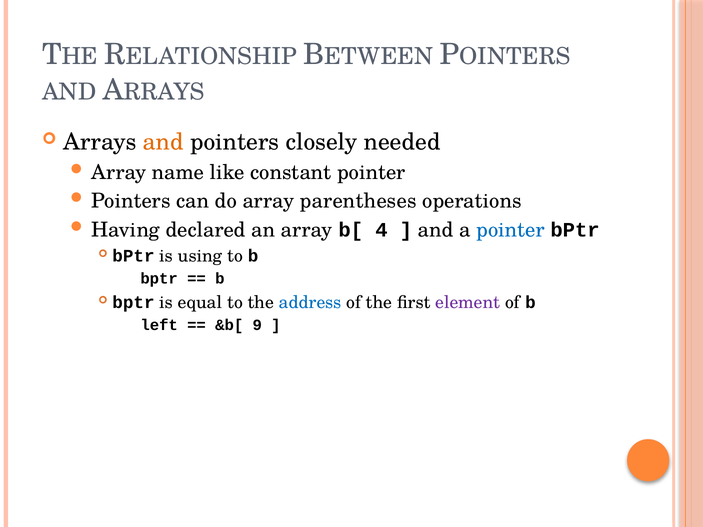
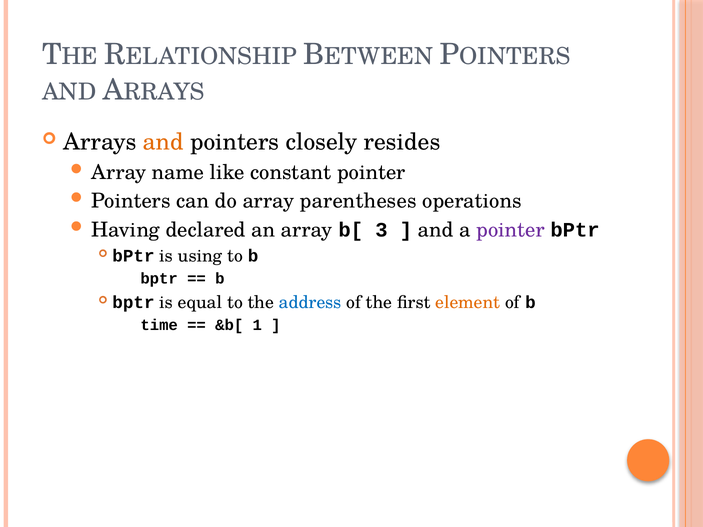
needed: needed -> resides (402, 142)
4: 4 -> 3 (381, 230)
pointer colour: blue -> purple (510, 230)
element colour: purple -> orange (468, 302)
left: left -> time (159, 325)
9: 9 -> 1 (257, 325)
